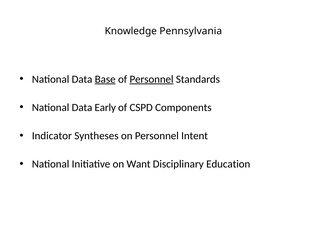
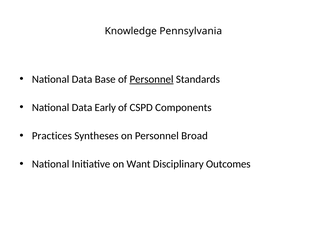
Base underline: present -> none (105, 79)
Indicator: Indicator -> Practices (52, 136)
Intent: Intent -> Broad (195, 136)
Education: Education -> Outcomes (228, 164)
